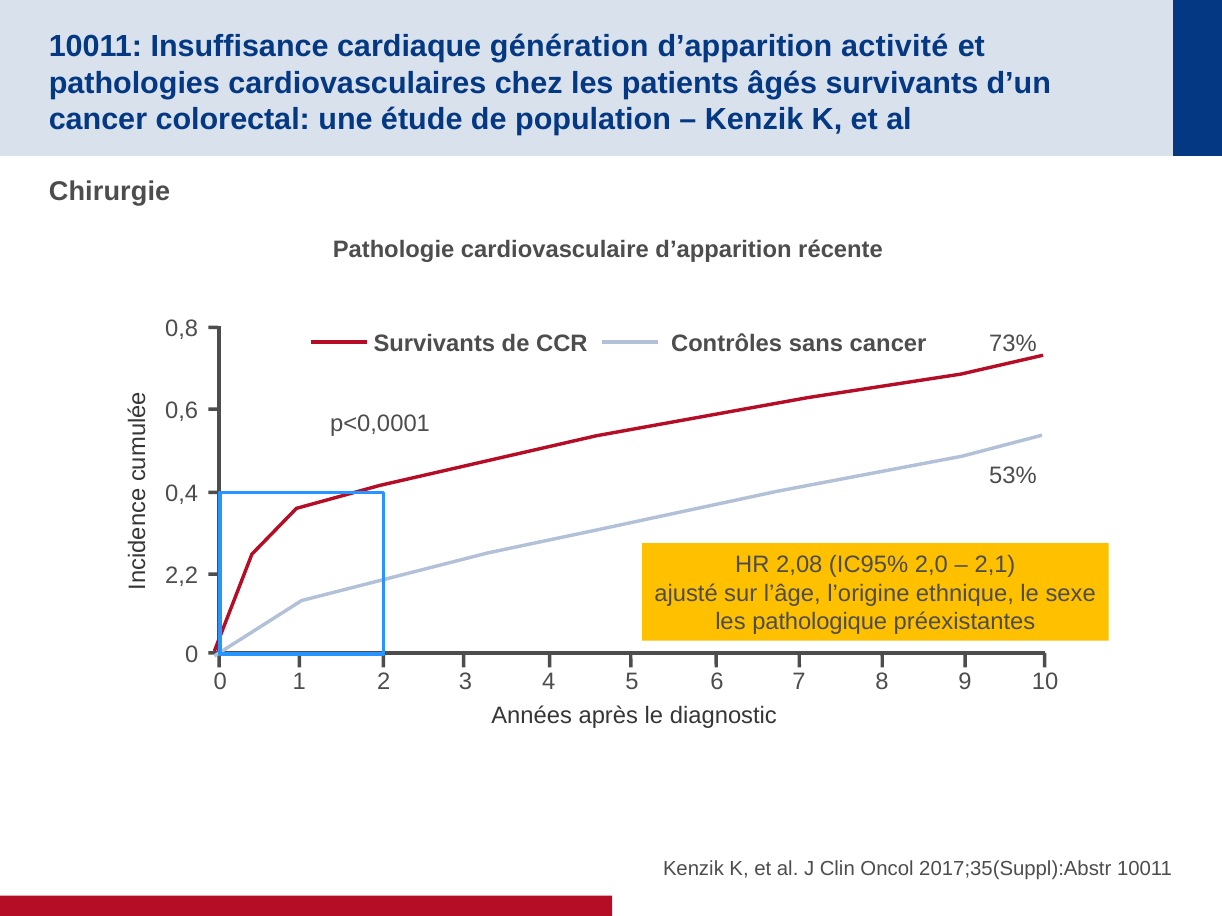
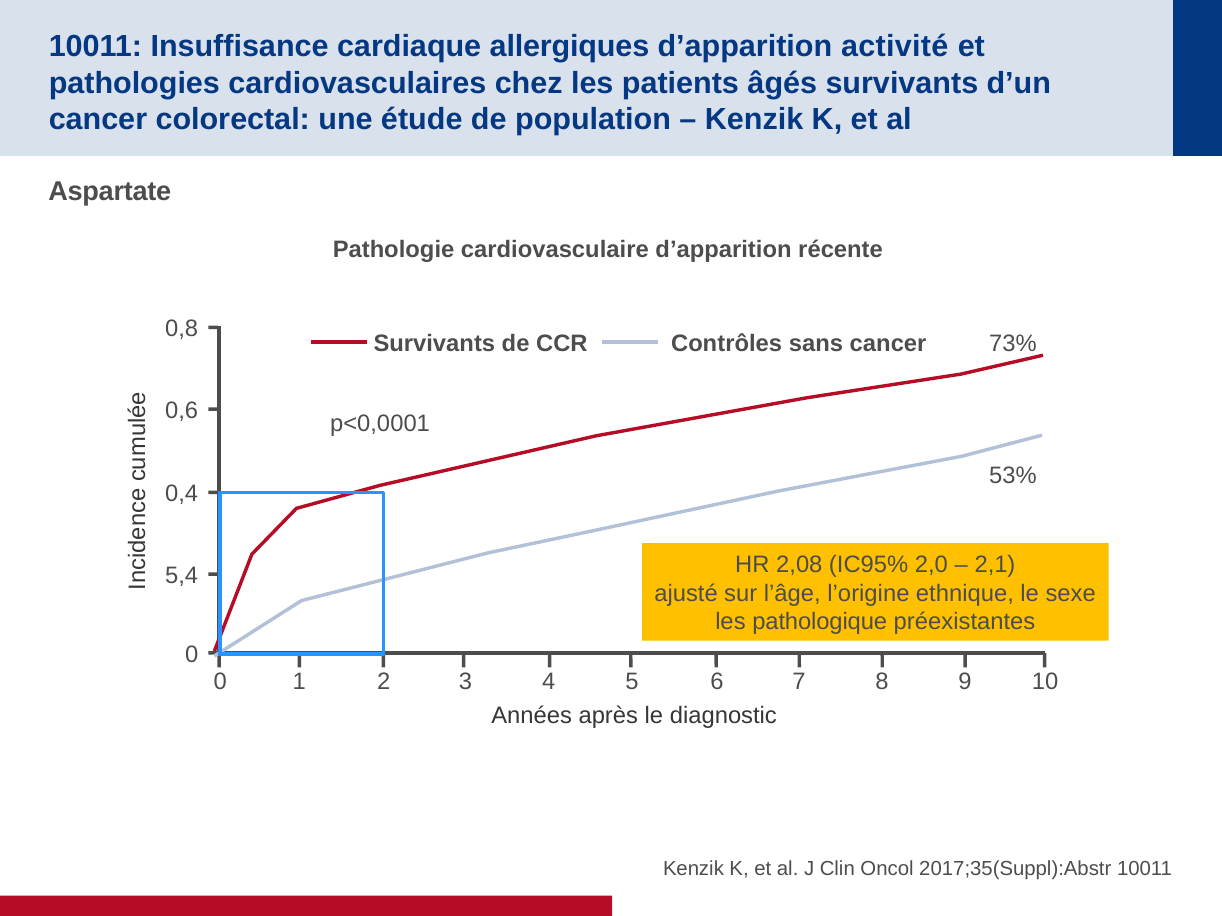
génération: génération -> allergiques (569, 46)
Chirurgie: Chirurgie -> Aspartate (110, 192)
2,2: 2,2 -> 5,4 (182, 576)
